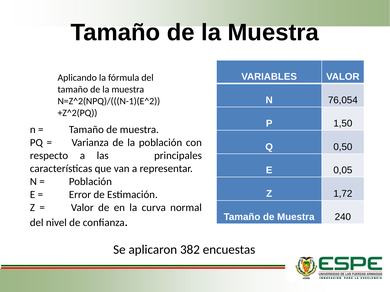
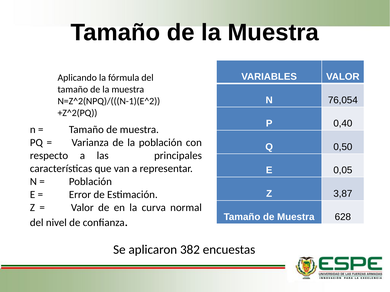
1,50: 1,50 -> 0,40 (343, 124)
1,72: 1,72 -> 3,87 (343, 194)
240: 240 -> 628 (343, 217)
